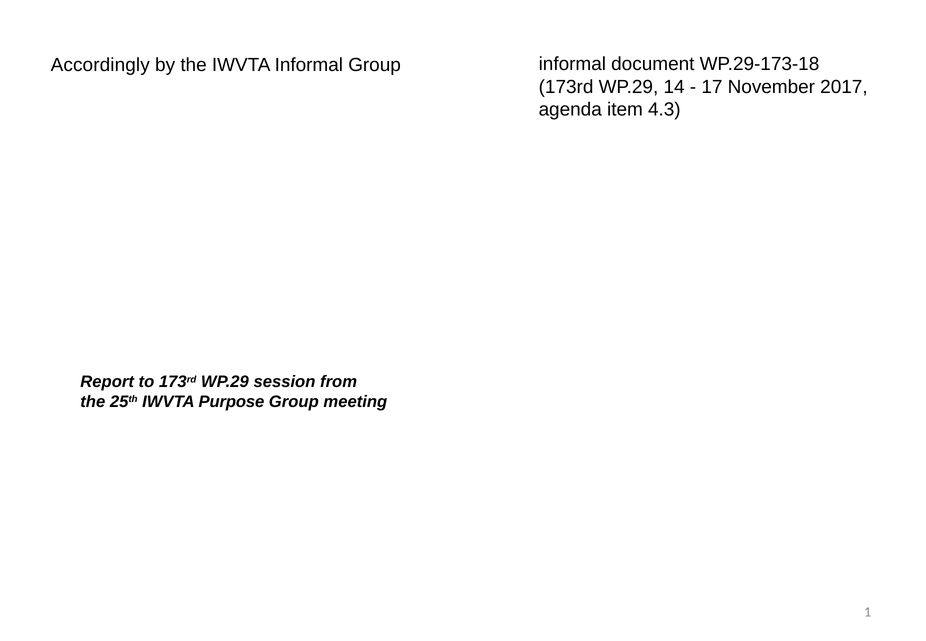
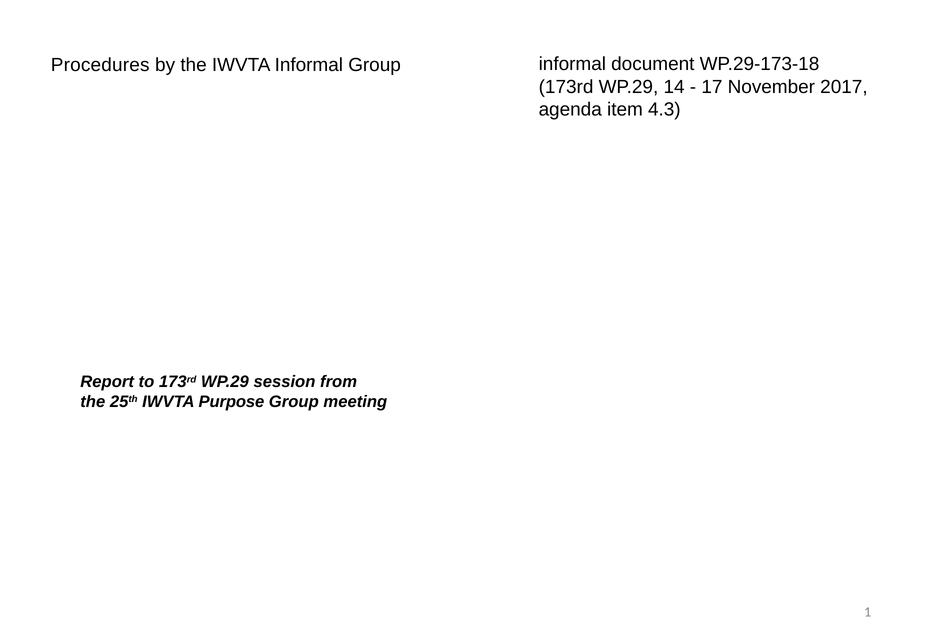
Accordingly: Accordingly -> Procedures (100, 65)
